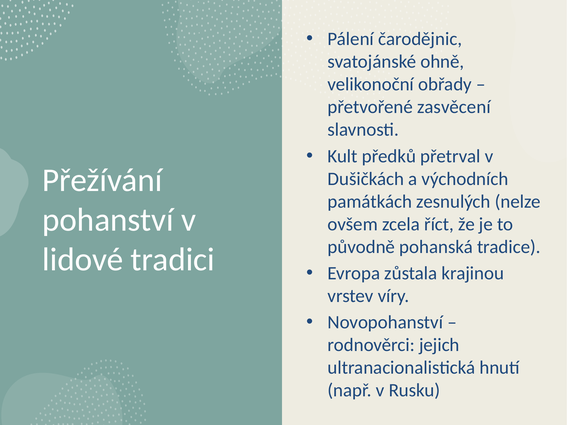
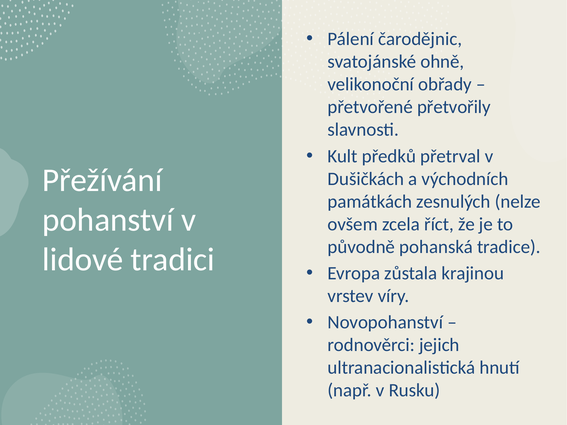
zasvěcení: zasvěcení -> přetvořily (454, 107)
